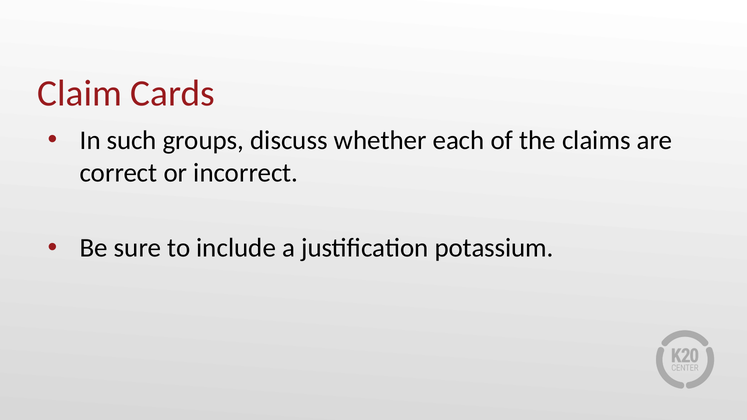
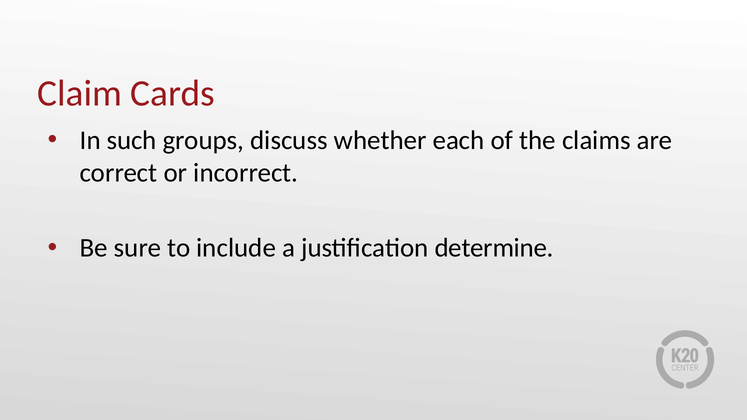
potassium: potassium -> determine (494, 248)
